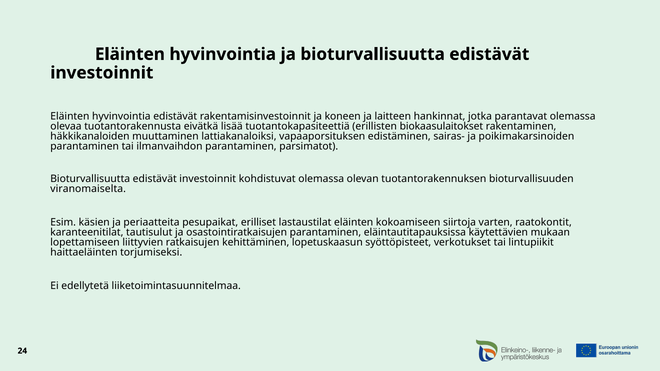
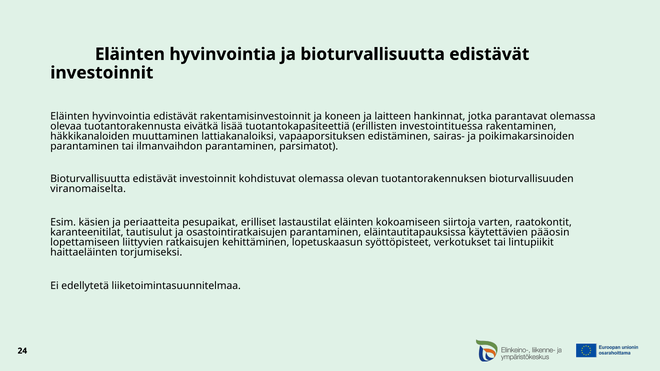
biokaasulaitokset: biokaasulaitokset -> investointituessa (441, 127)
mukaan: mukaan -> pääosin (550, 232)
